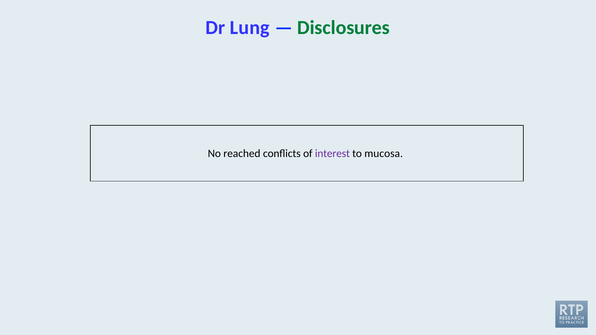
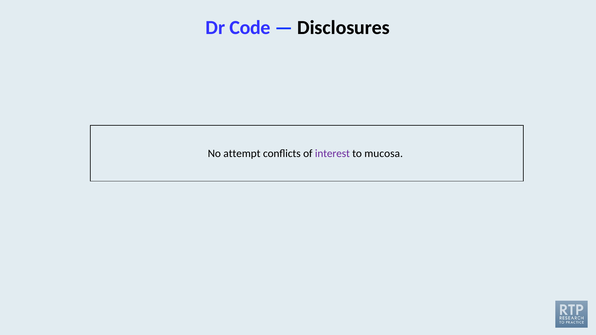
Lung: Lung -> Code (250, 28)
Disclosures colour: green -> black (344, 28)
reached: reached -> attempt (242, 153)
